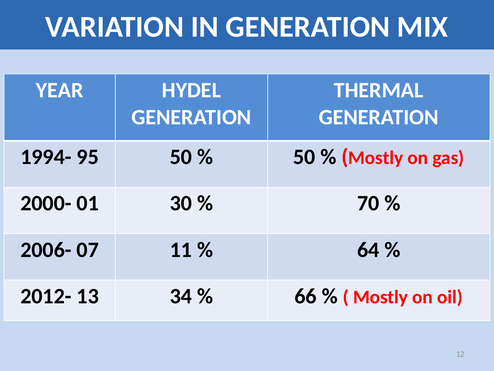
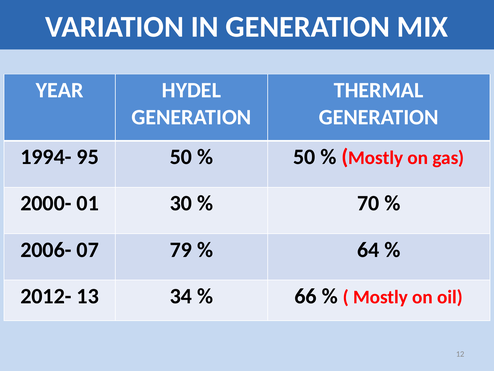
11: 11 -> 79 (181, 249)
